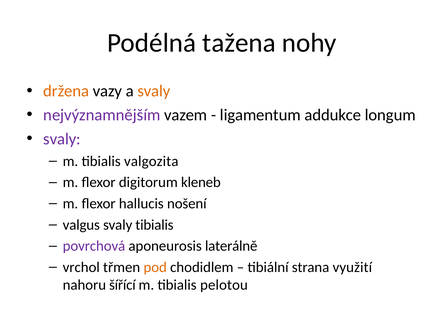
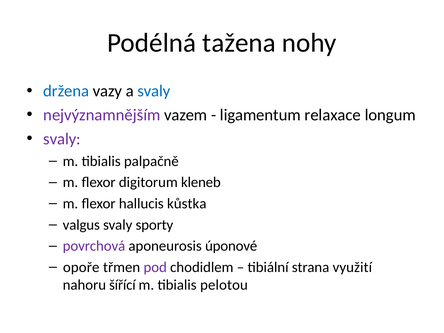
držena colour: orange -> blue (66, 91)
svaly colour: orange -> blue (154, 91)
addukce: addukce -> relaxace (333, 115)
valgozita: valgozita -> palpačně (151, 161)
nošení: nošení -> kůstka (187, 204)
svaly tibialis: tibialis -> sporty (154, 225)
laterálně: laterálně -> úponové (231, 246)
vrchol: vrchol -> opoře (81, 267)
pod colour: orange -> purple (155, 267)
